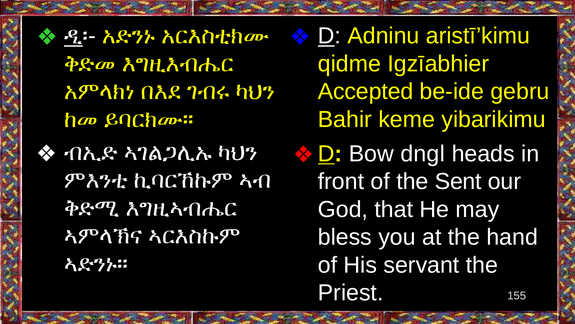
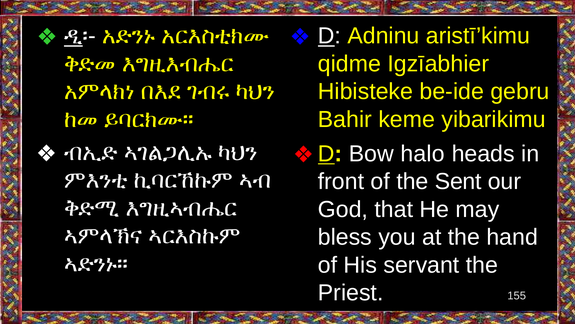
Accepted: Accepted -> Hibisteke (366, 91)
dngl: dngl -> halo (423, 153)
